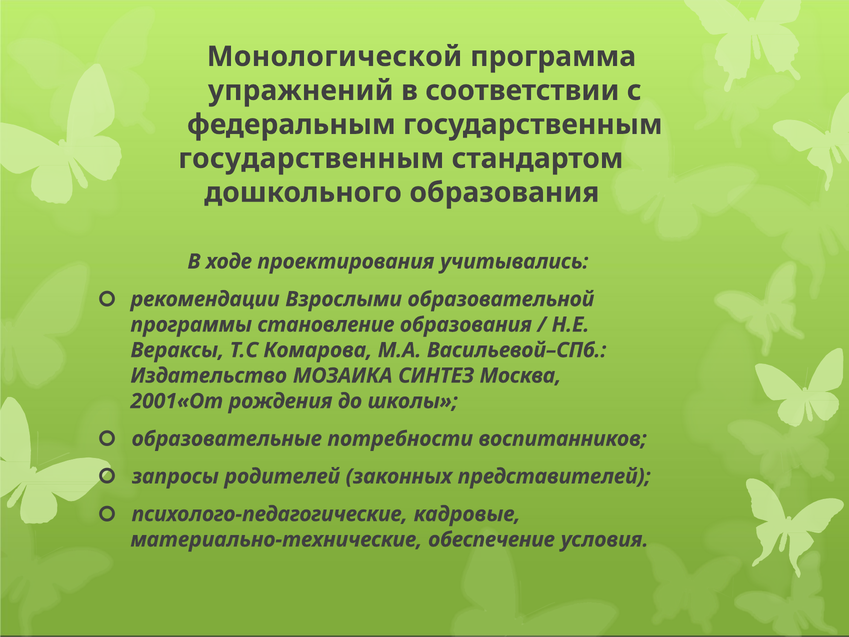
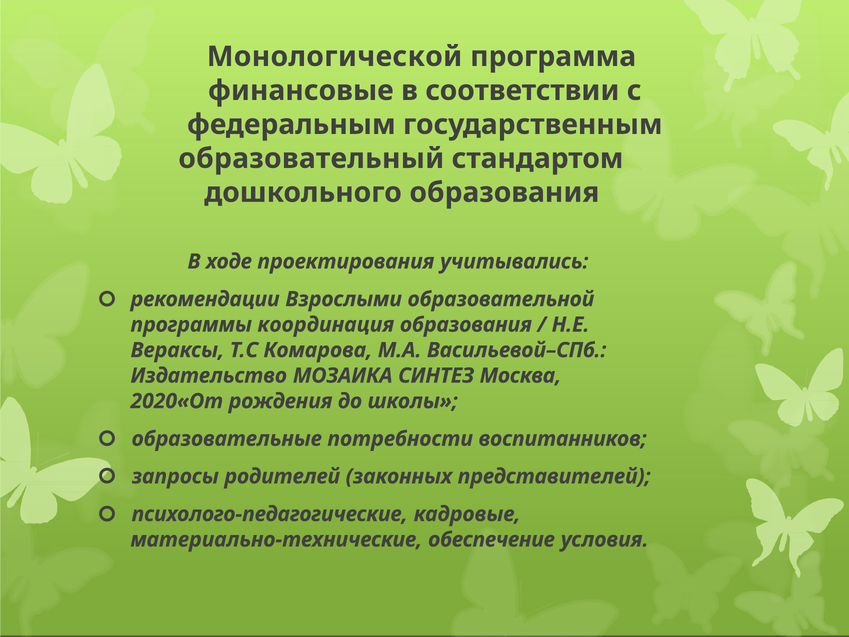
упражнений: упражнений -> финансовые (301, 91)
государственным: государственным -> образовательный (311, 158)
становление: становление -> координация (326, 325)
2001«От: 2001«От -> 2020«От (177, 401)
